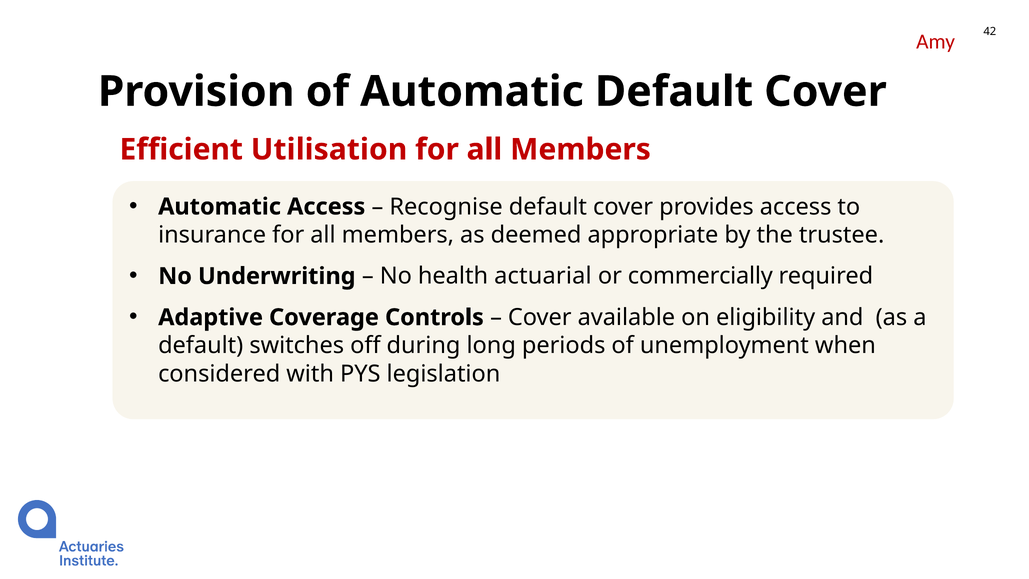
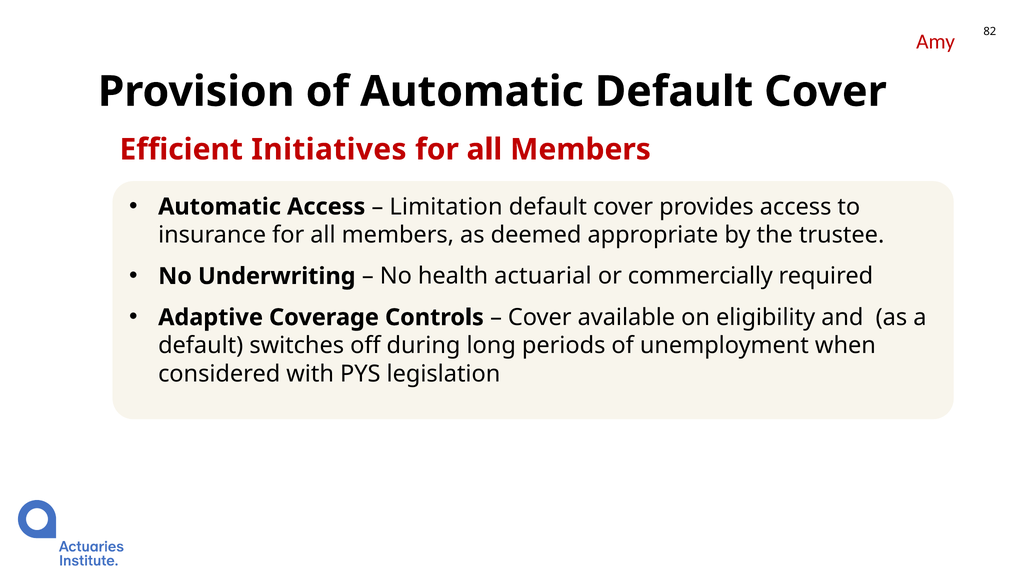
42: 42 -> 82 (990, 32)
Utilisation: Utilisation -> Initiatives (329, 149)
Recognise: Recognise -> Limitation (446, 207)
